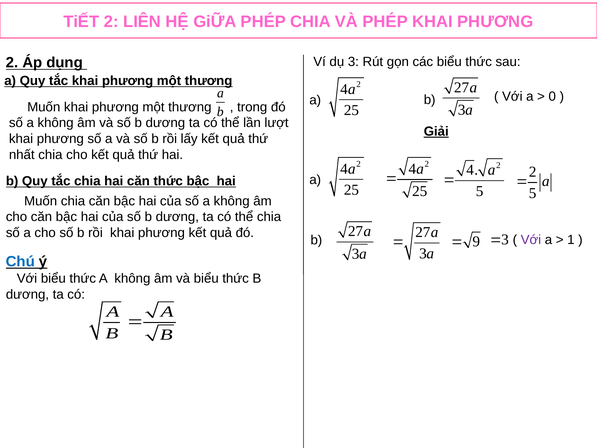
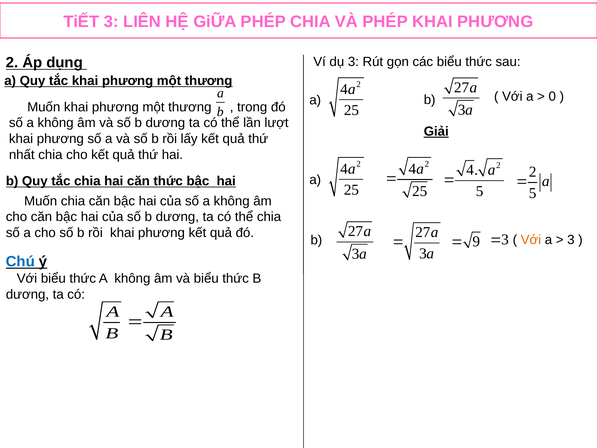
TiẾT 2: 2 -> 3 (111, 22)
Với colour: purple -> orange (531, 240)
1: 1 -> 3 (571, 240)
